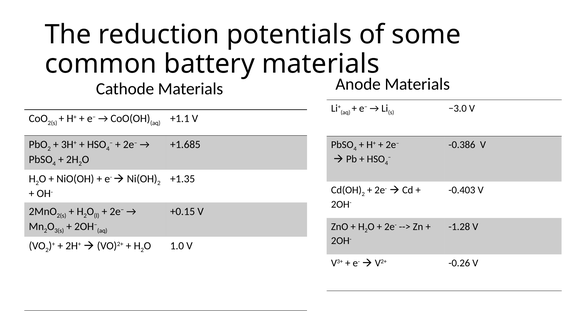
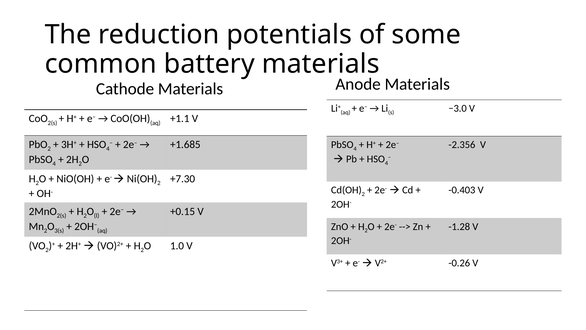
-0.386: -0.386 -> -2.356 (462, 145)
+1.35: +1.35 -> +7.30 (183, 179)
